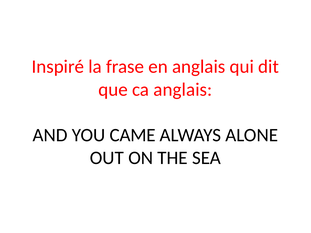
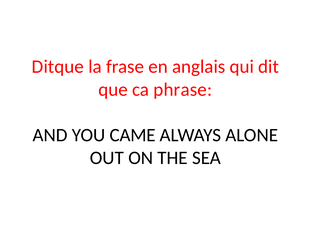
Inspiré: Inspiré -> Ditque (58, 67)
ca anglais: anglais -> phrase (183, 90)
